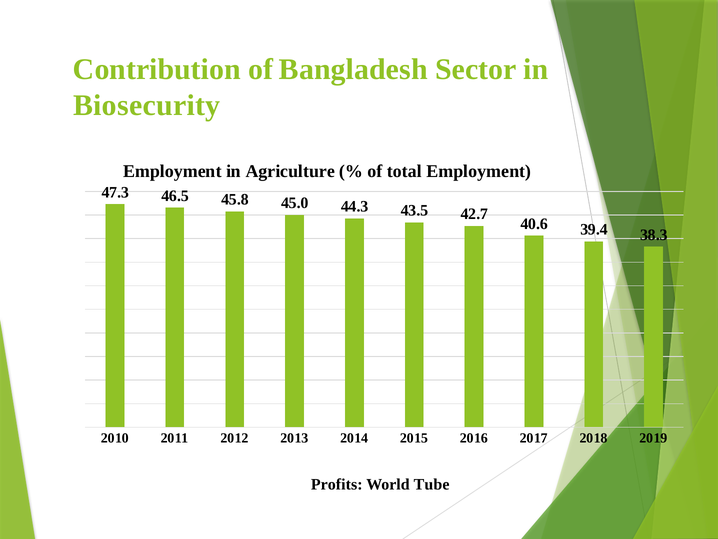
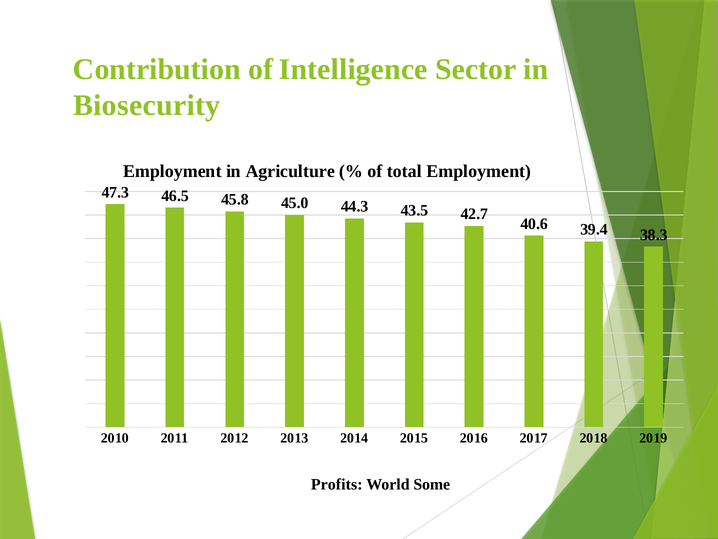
Bangladesh: Bangladesh -> Intelligence (353, 70)
Tube: Tube -> Some (432, 484)
